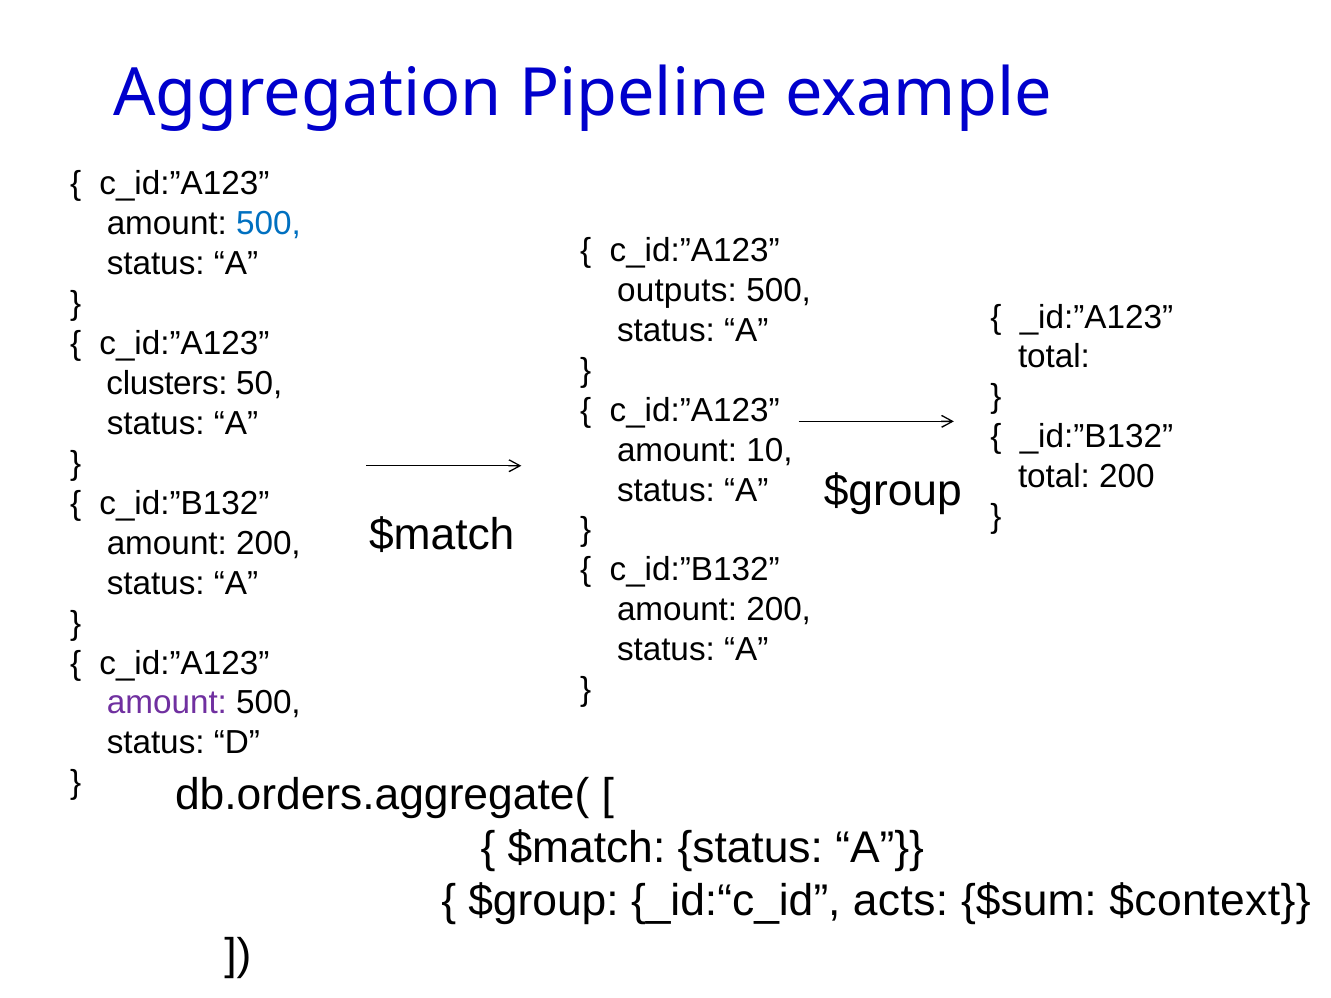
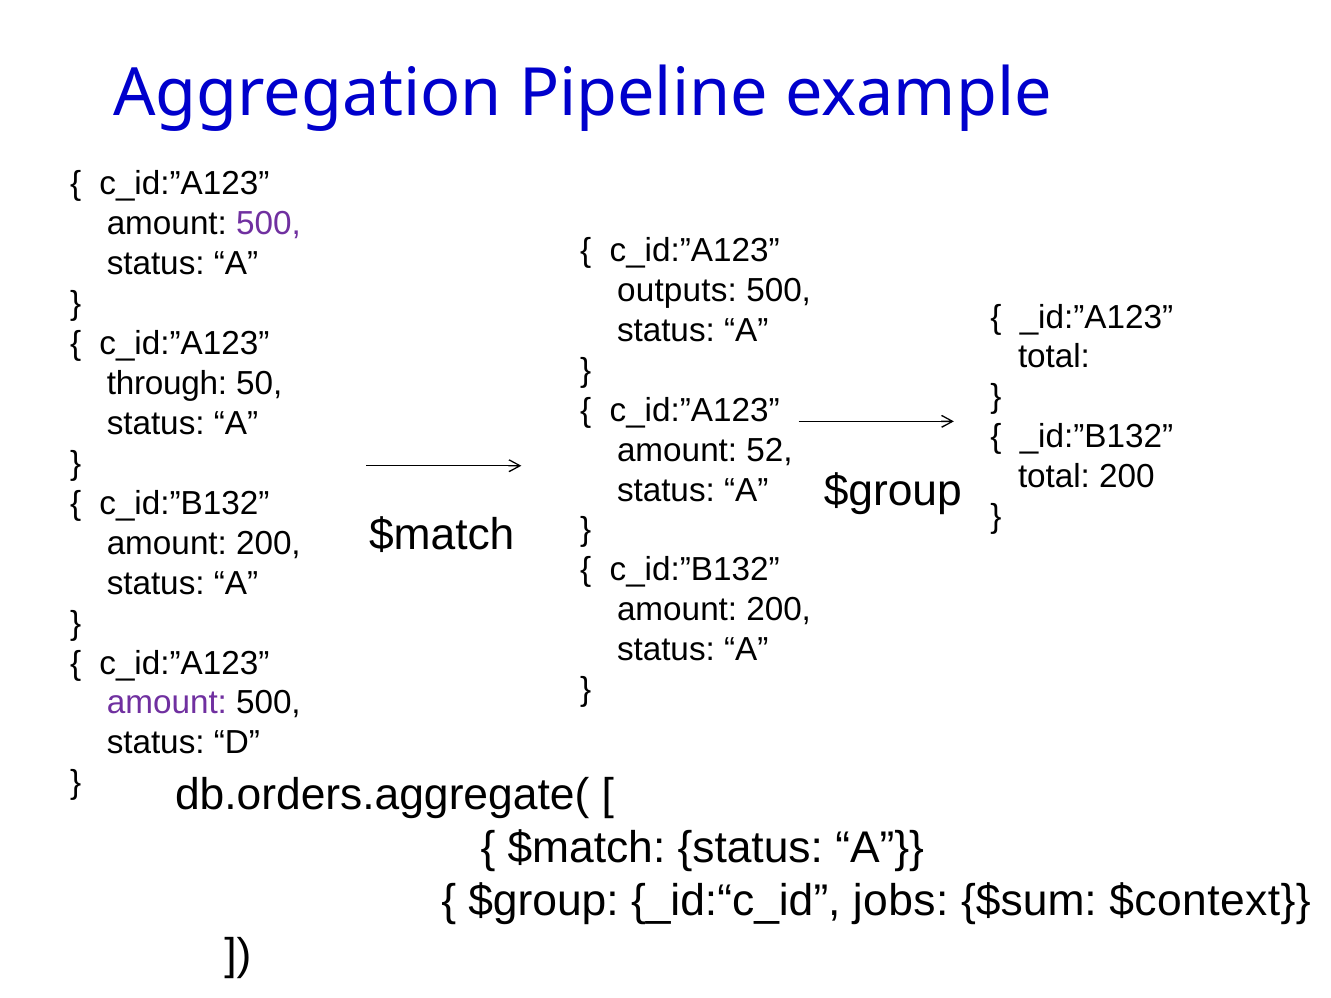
500 colour: blue -> purple (268, 224)
clusters: clusters -> through (167, 384)
10: 10 -> 52 (769, 450)
acts: acts -> jobs (901, 901)
